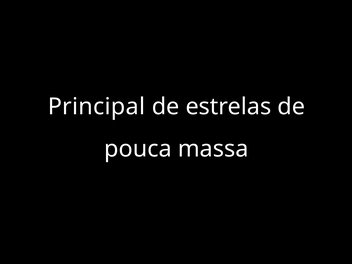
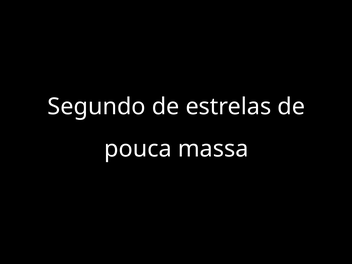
Principal: Principal -> Segundo (97, 107)
